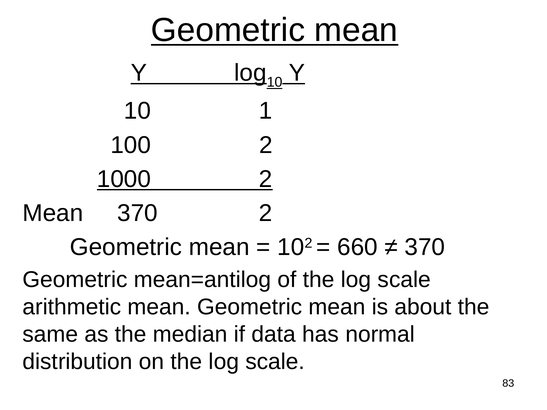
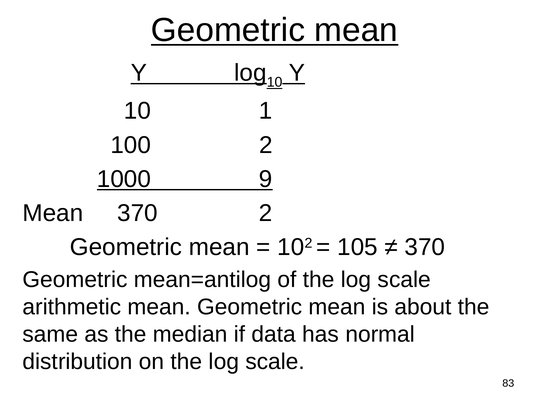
1000 2: 2 -> 9 (266, 179)
660: 660 -> 105 (357, 247)
